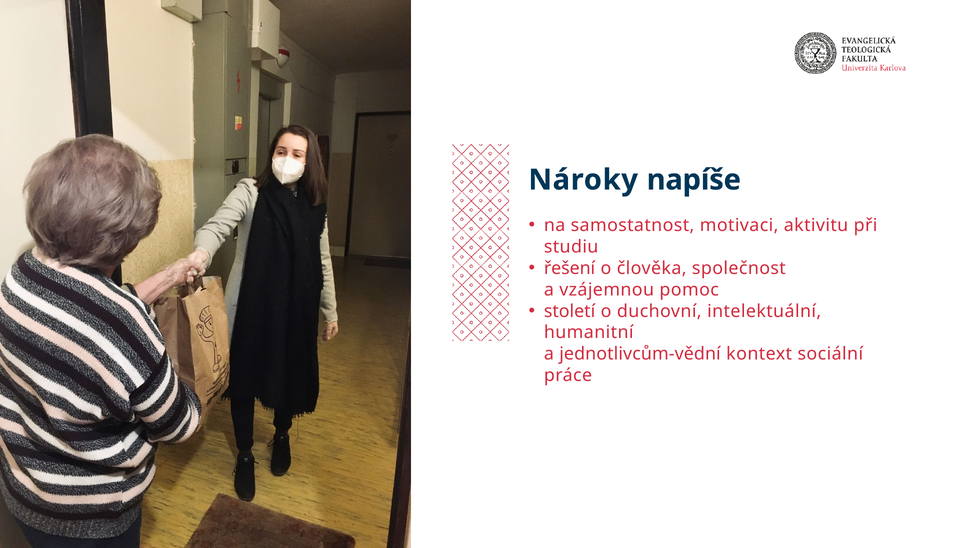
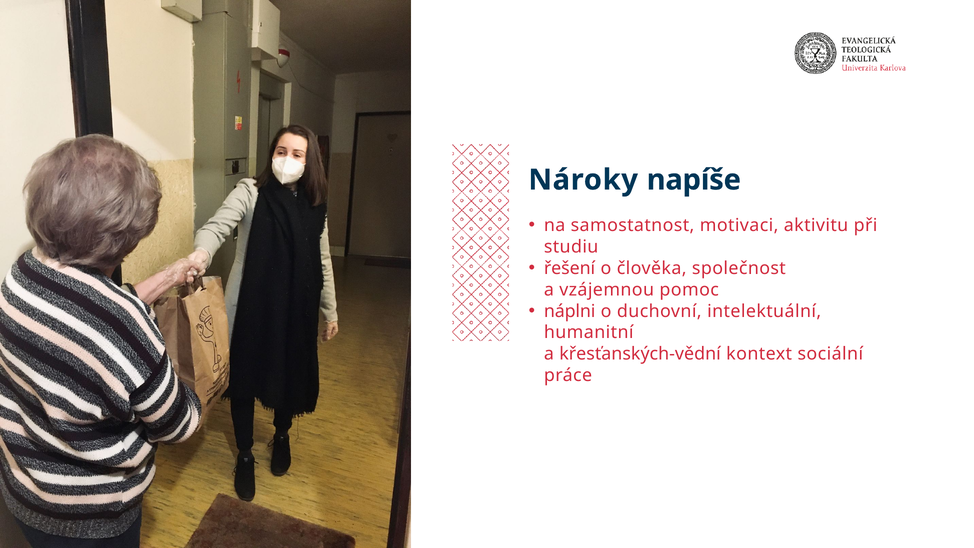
století: století -> náplni (570, 311)
jednotlivcům-vědní: jednotlivcům-vědní -> křesťanských-vědní (640, 354)
